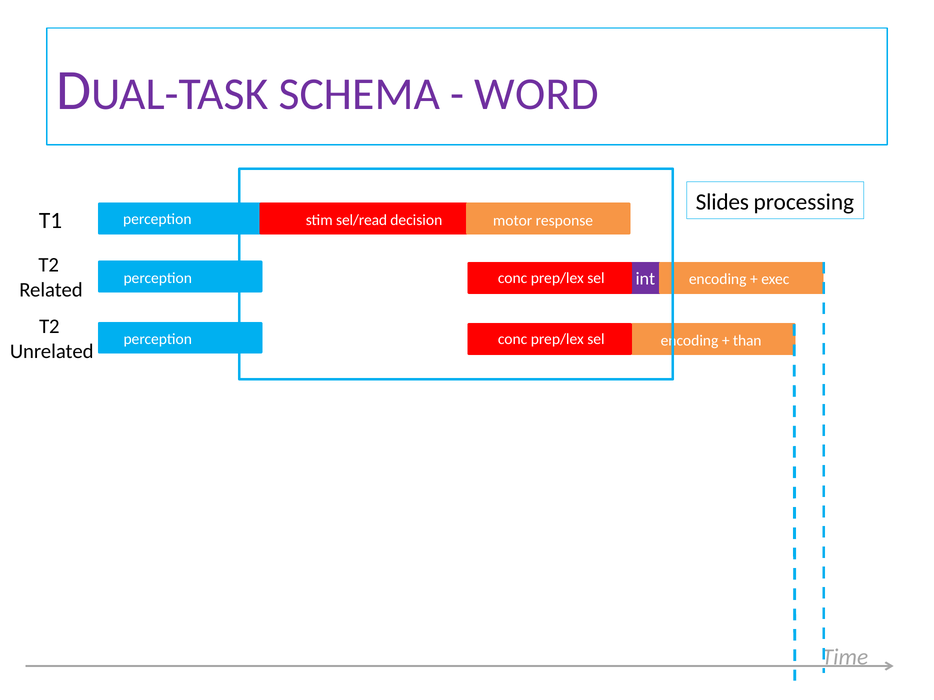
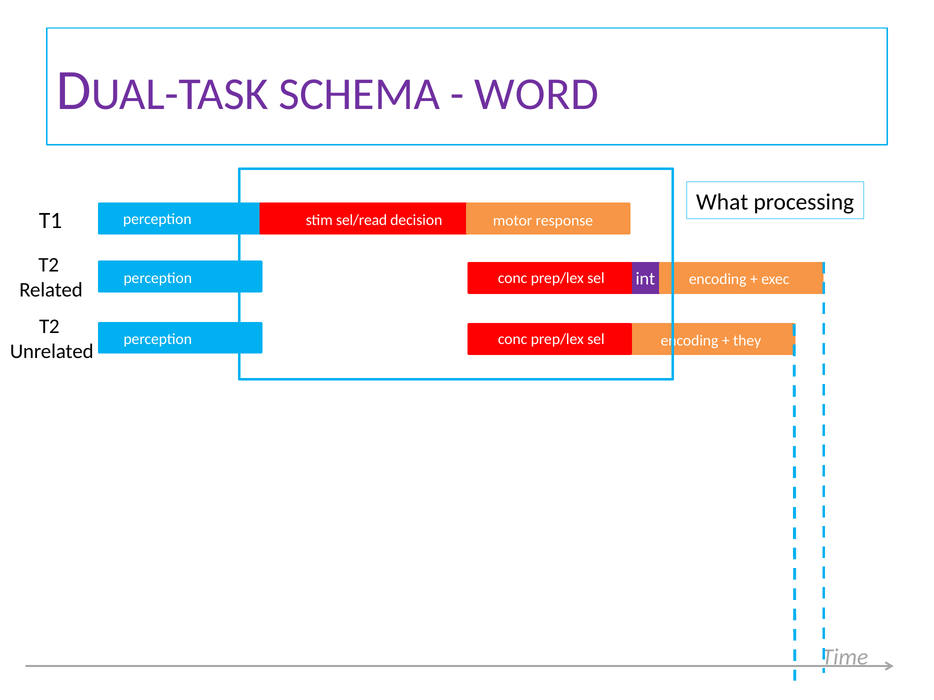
Slides: Slides -> What (722, 202)
than: than -> they (747, 341)
